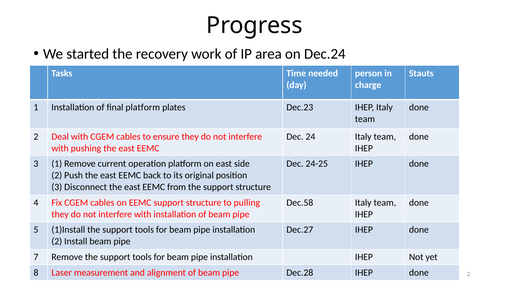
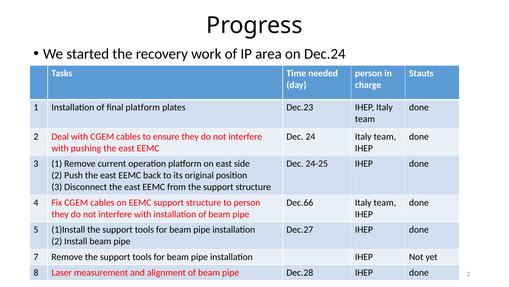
to pulling: pulling -> person (247, 202)
Dec.58: Dec.58 -> Dec.66 (300, 202)
